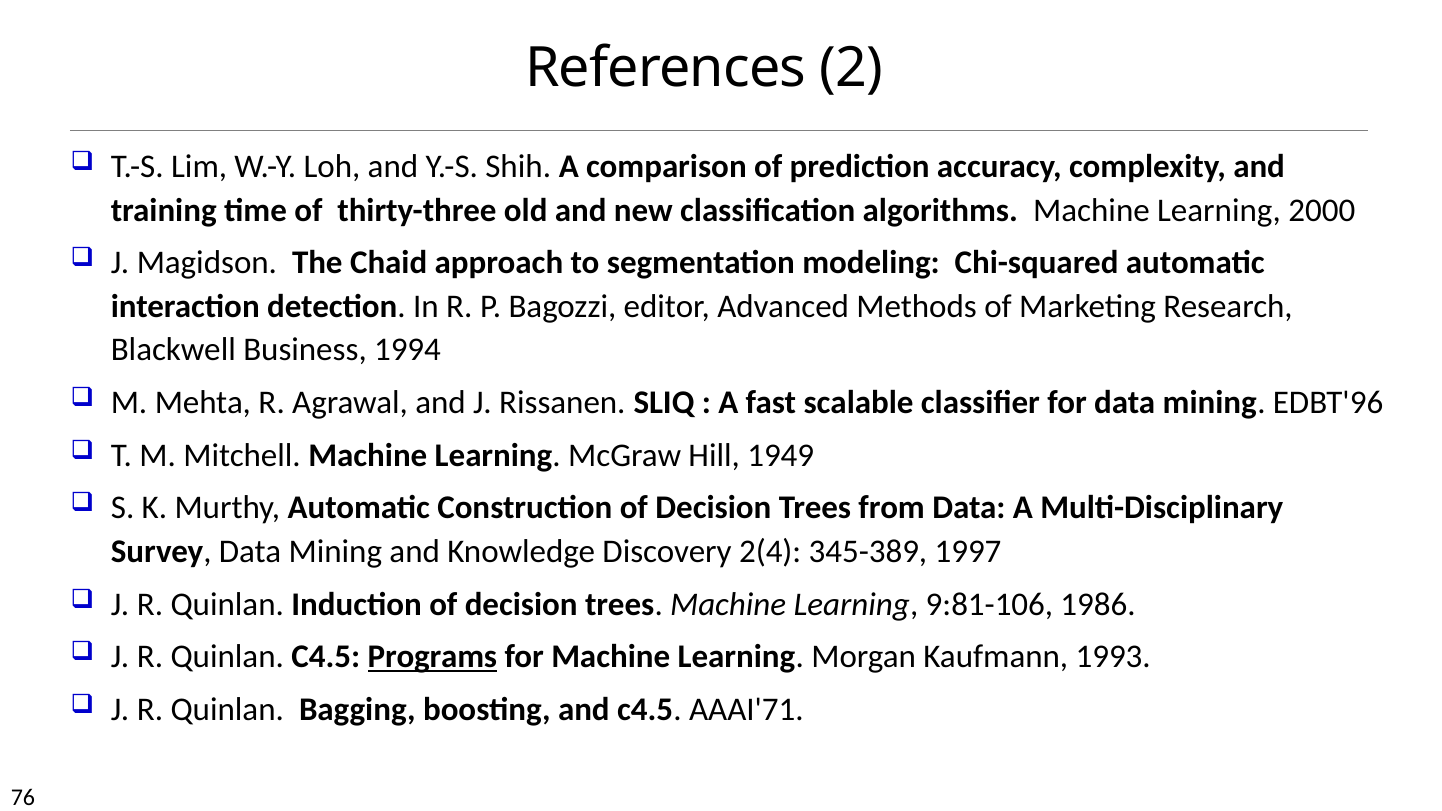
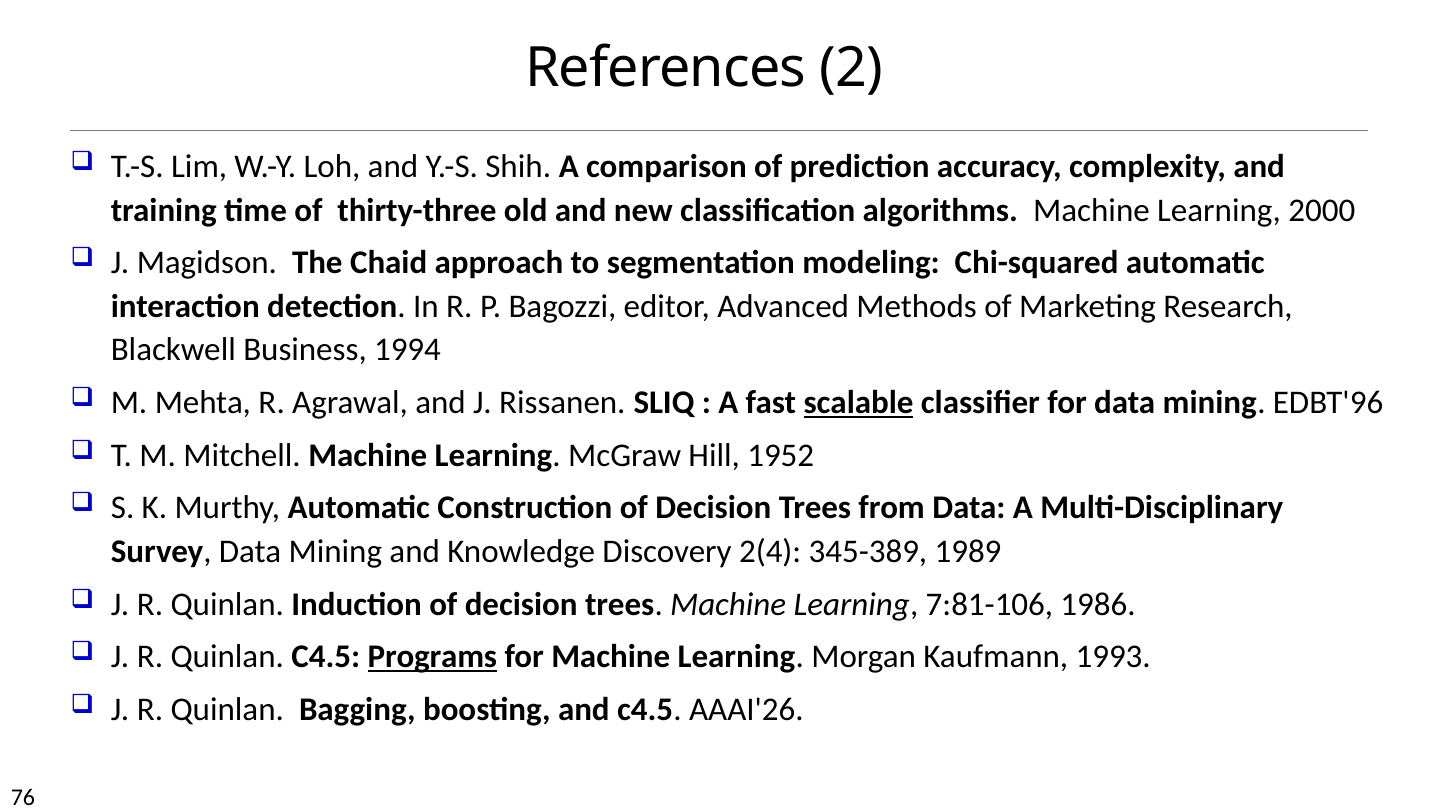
scalable underline: none -> present (859, 403)
1949: 1949 -> 1952 (781, 455)
1997: 1997 -> 1989 (968, 552)
9:81-106: 9:81-106 -> 7:81-106 (989, 604)
AAAI'71: AAAI'71 -> AAAI'26 (746, 709)
